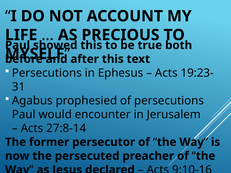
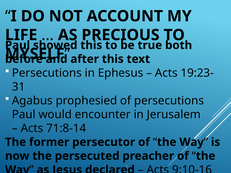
27:8-14: 27:8-14 -> 71:8-14 (66, 128)
